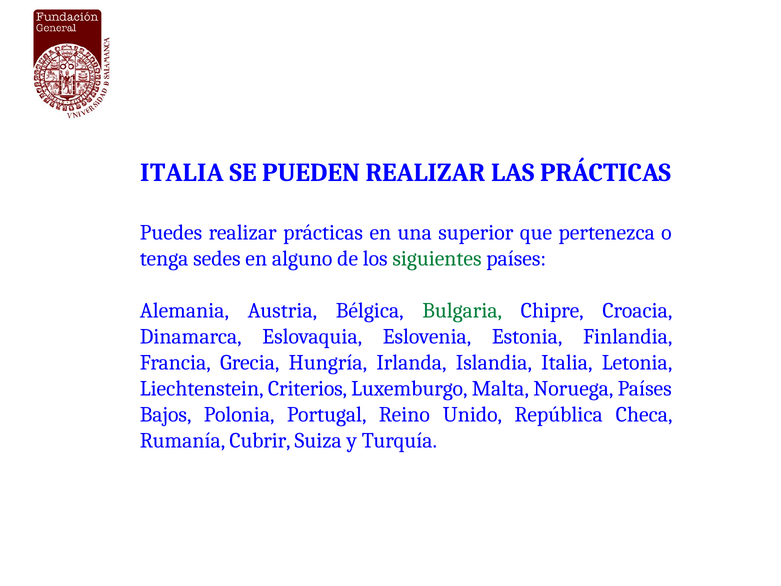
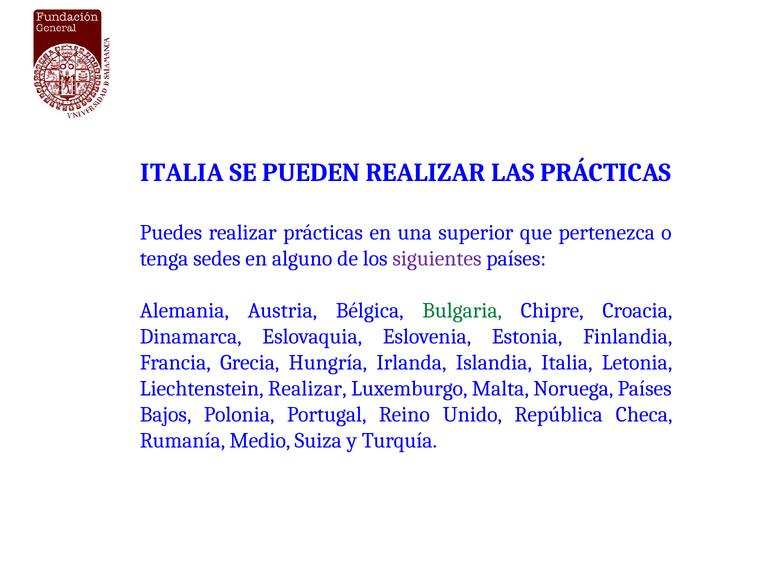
siguientes colour: green -> purple (437, 258)
Liechtenstein Criterios: Criterios -> Realizar (307, 389)
Cubrir: Cubrir -> Medio (260, 441)
